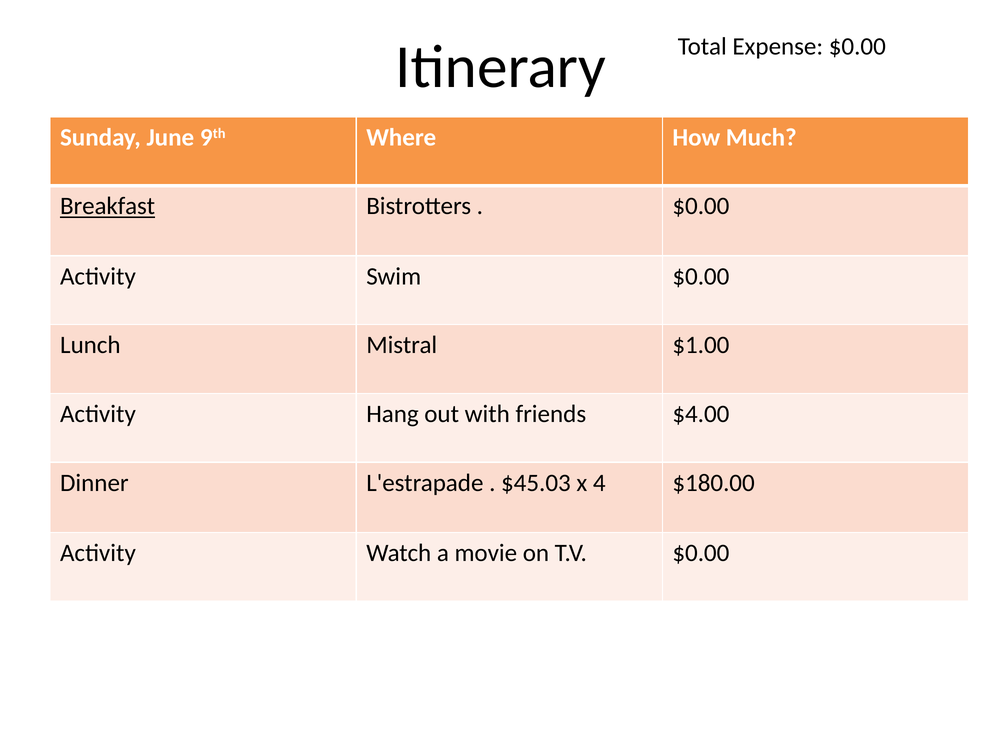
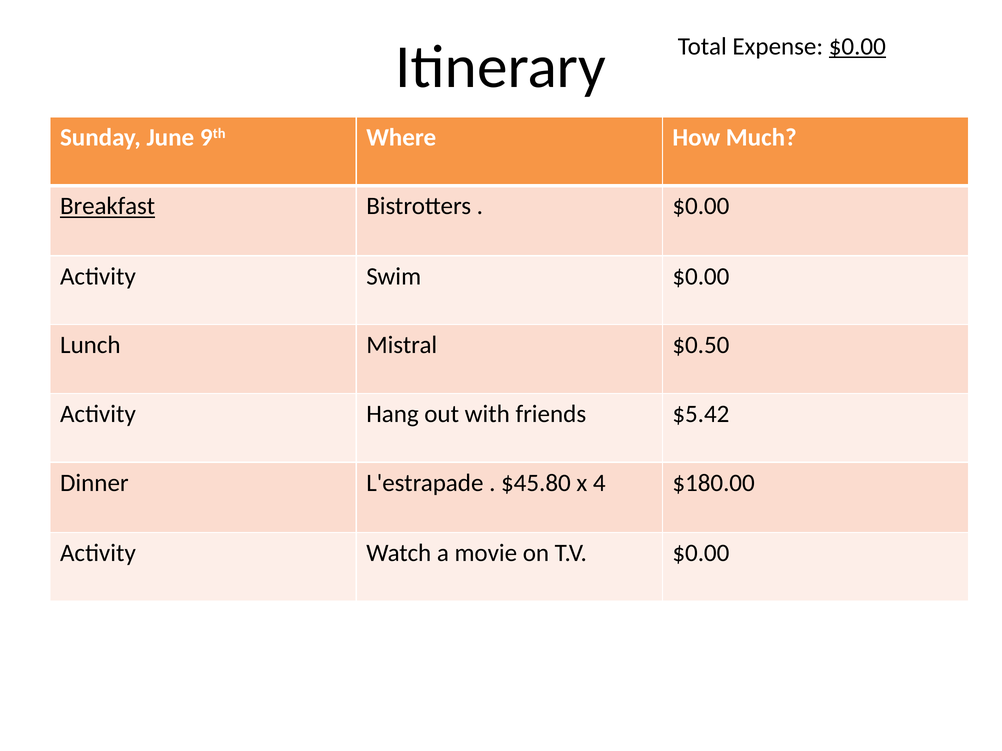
$0.00 underline: none -> present (857, 47)
$1.00: $1.00 -> $0.50 (701, 345)
$4.00: $4.00 -> $5.42 (701, 414)
$45.03: $45.03 -> $45.80 (536, 483)
